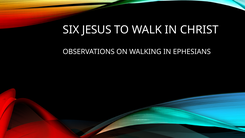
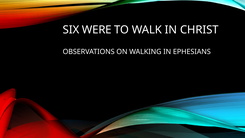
JESUS: JESUS -> WERE (97, 30)
